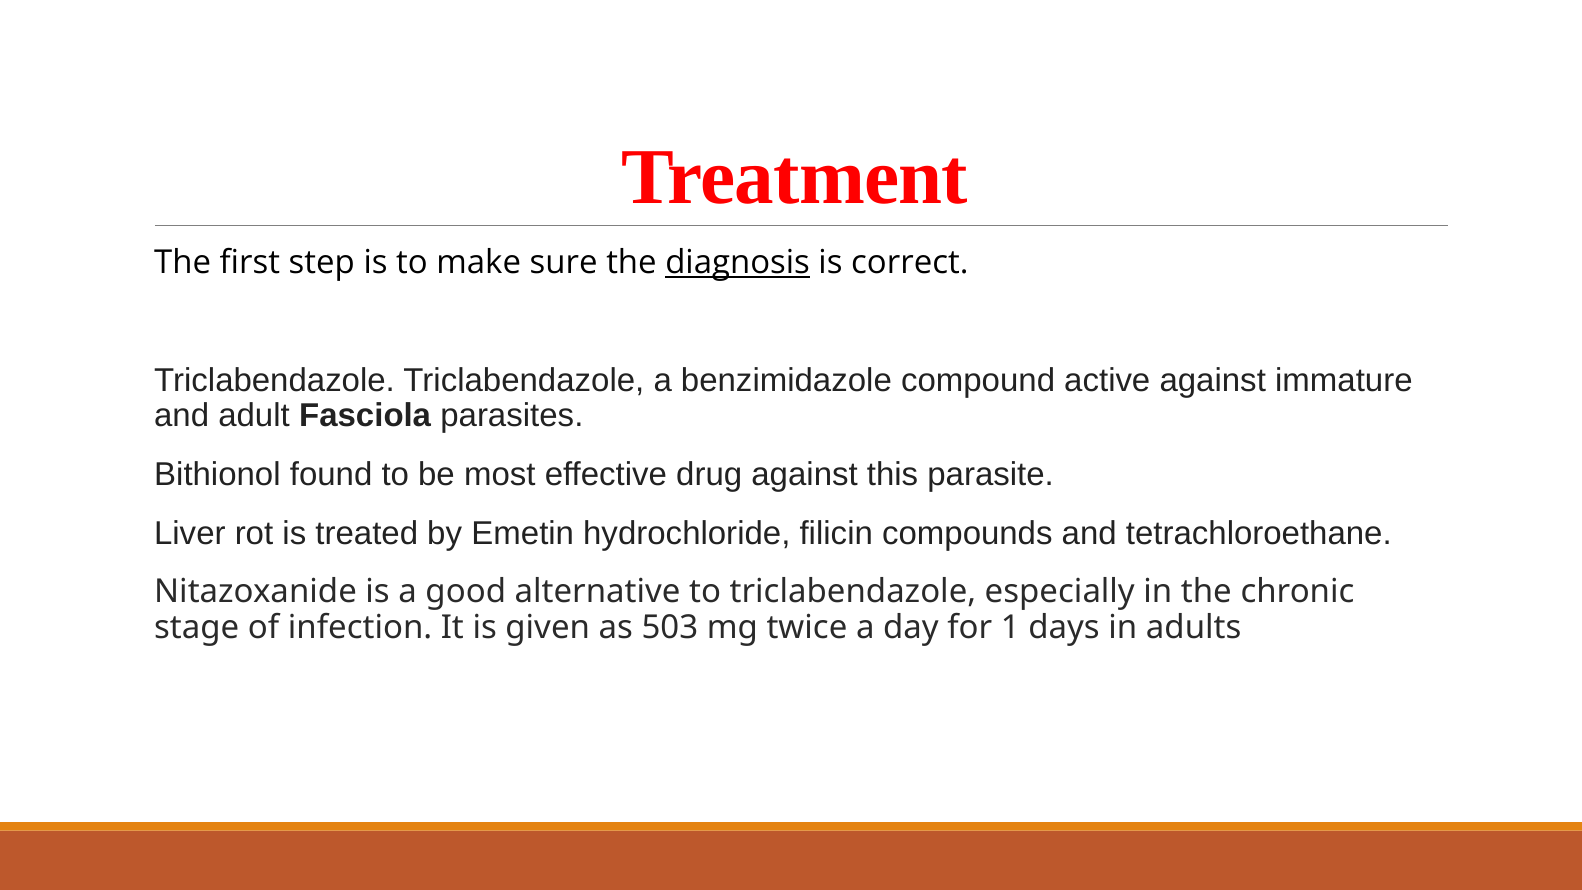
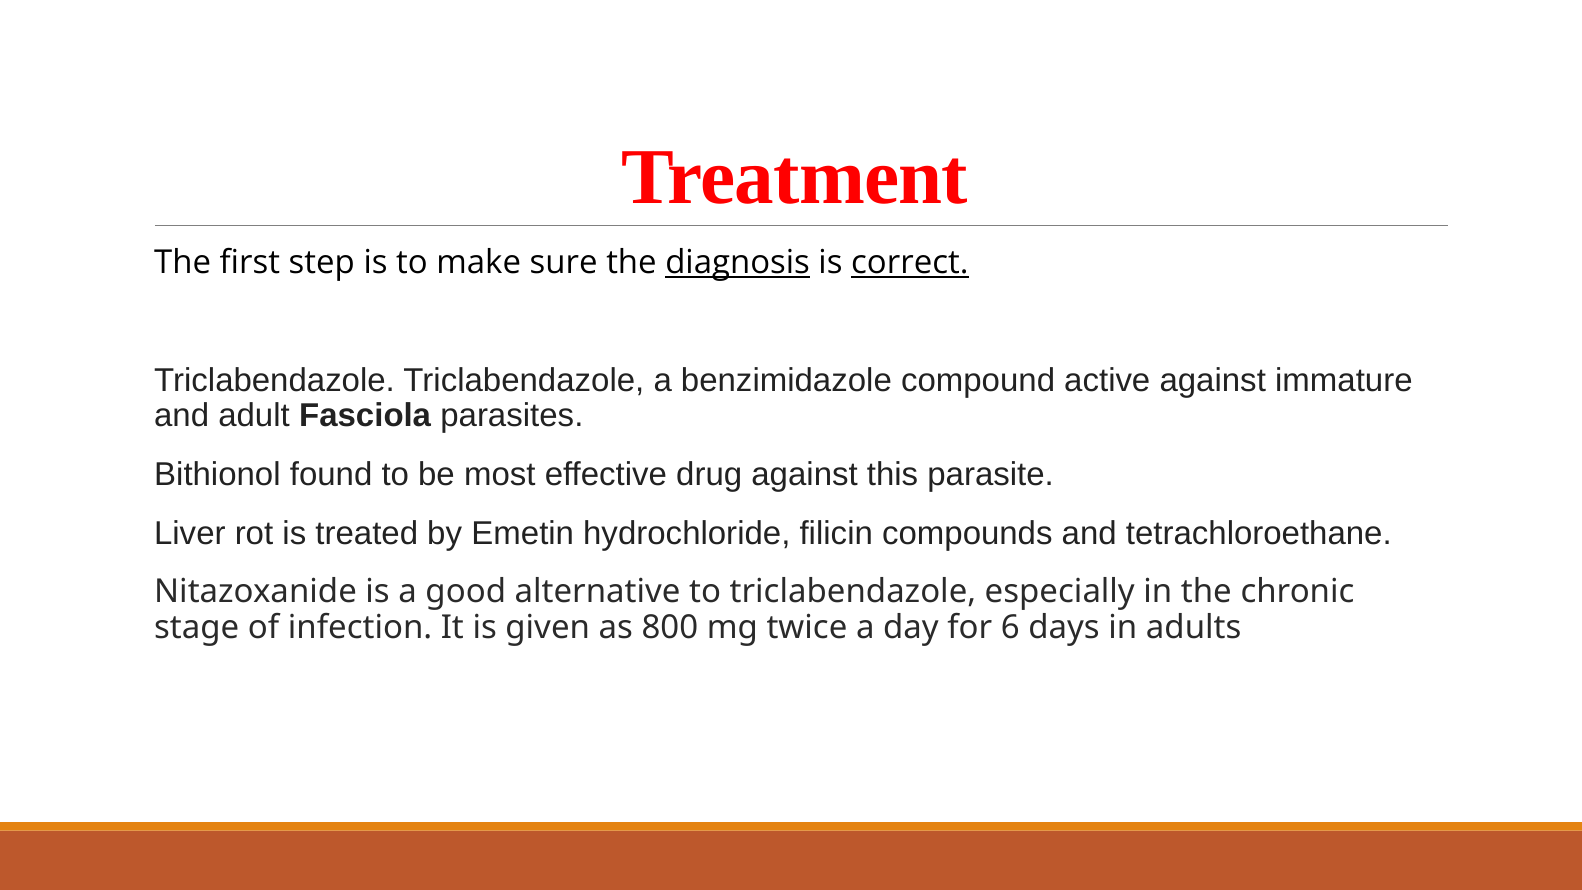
correct underline: none -> present (910, 263)
503: 503 -> 800 (670, 628)
1: 1 -> 6 (1010, 628)
